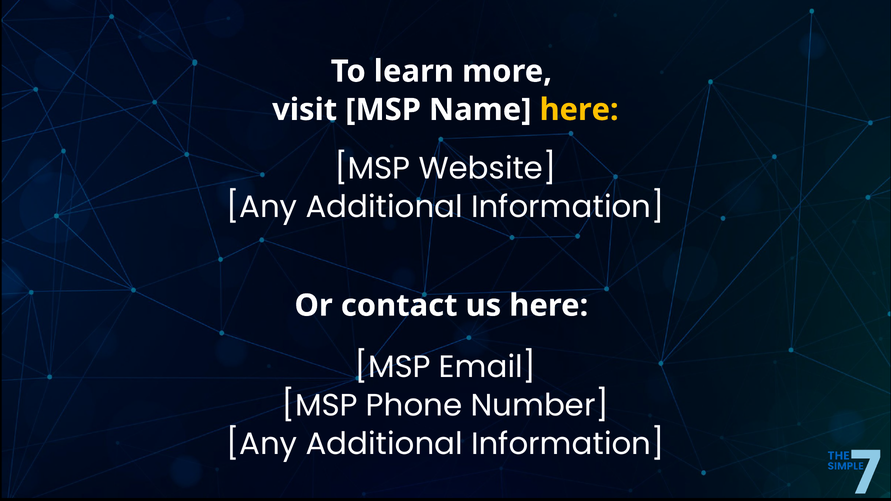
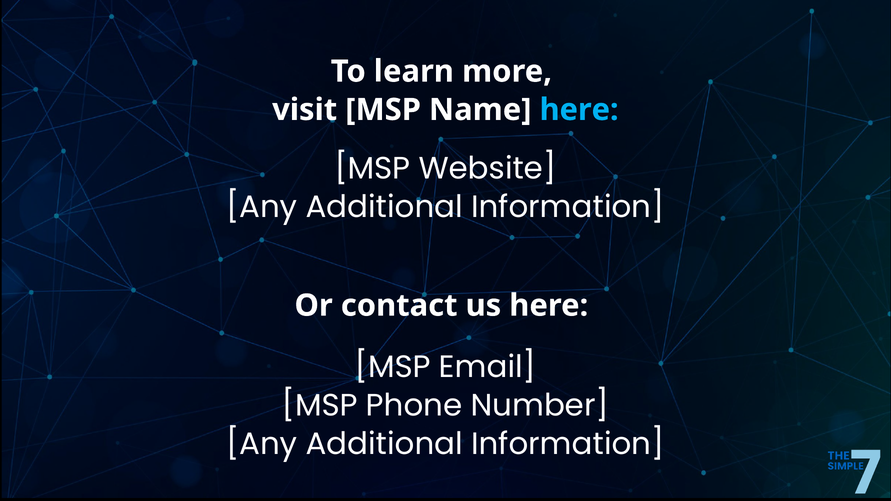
here colour: yellow -> light blue (579, 110)
